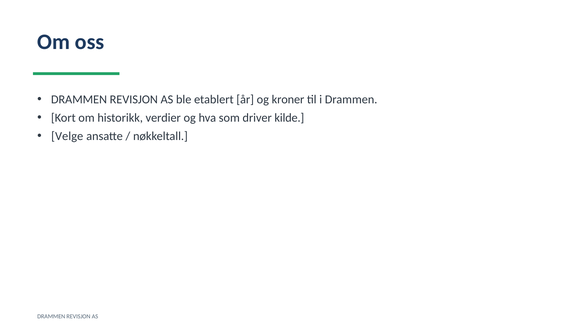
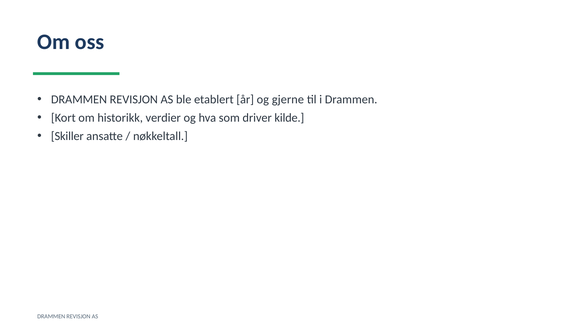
kroner: kroner -> gjerne (288, 99)
Velge: Velge -> Skiller (67, 136)
